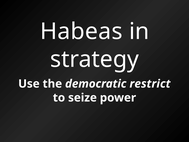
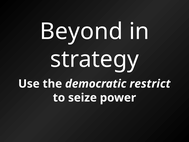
Habeas: Habeas -> Beyond (81, 31)
